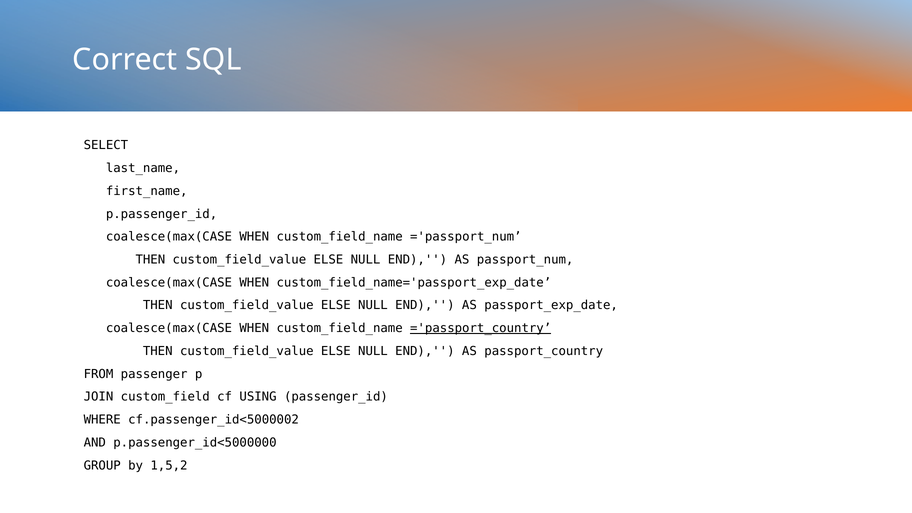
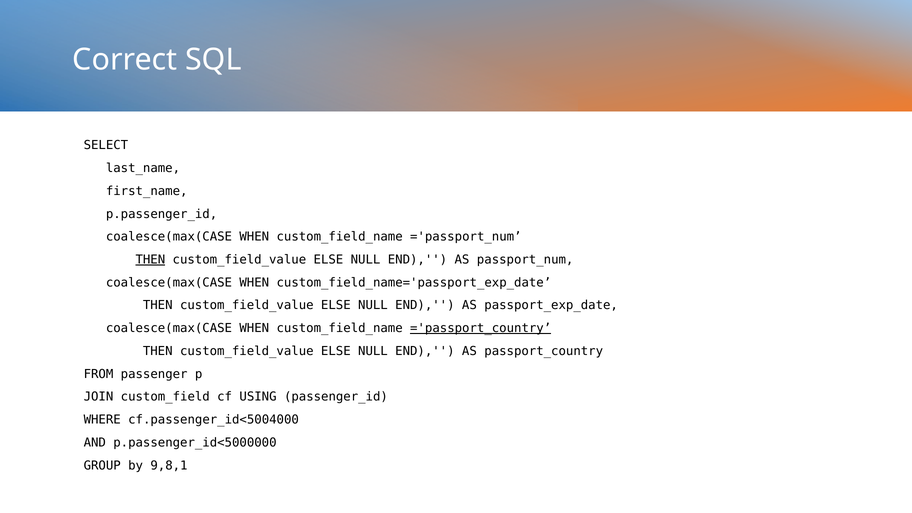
THEN underline: none -> present (150, 260)
cf.passenger_id<5000002: cf.passenger_id<5000002 -> cf.passenger_id<5004000 (214, 420)
1,5,2: 1,5,2 -> 9,8,1 (169, 465)
